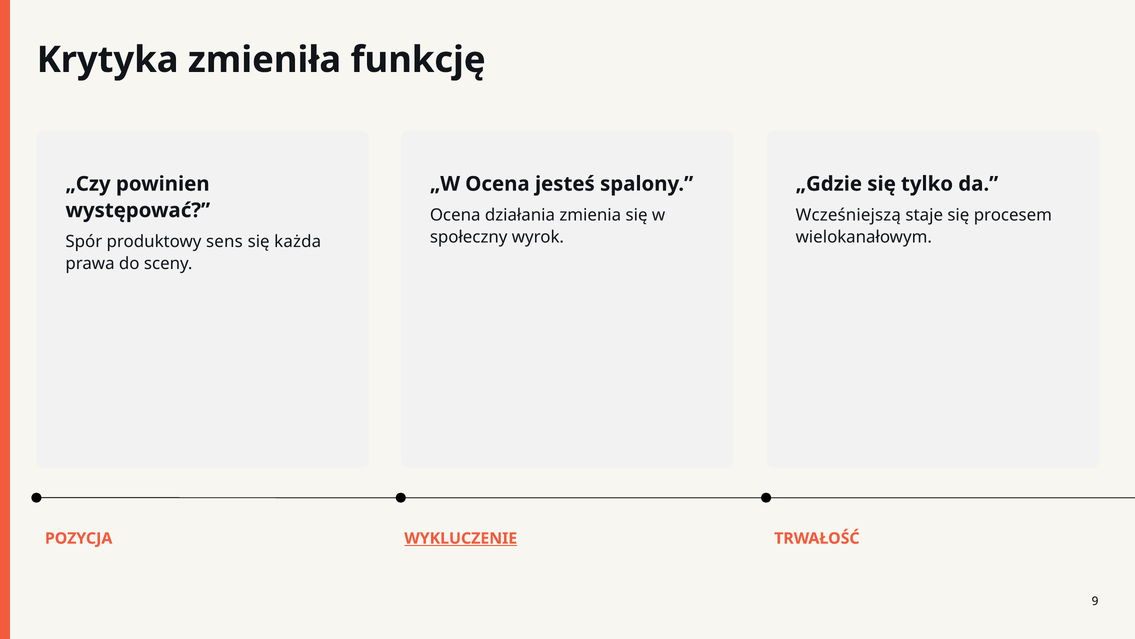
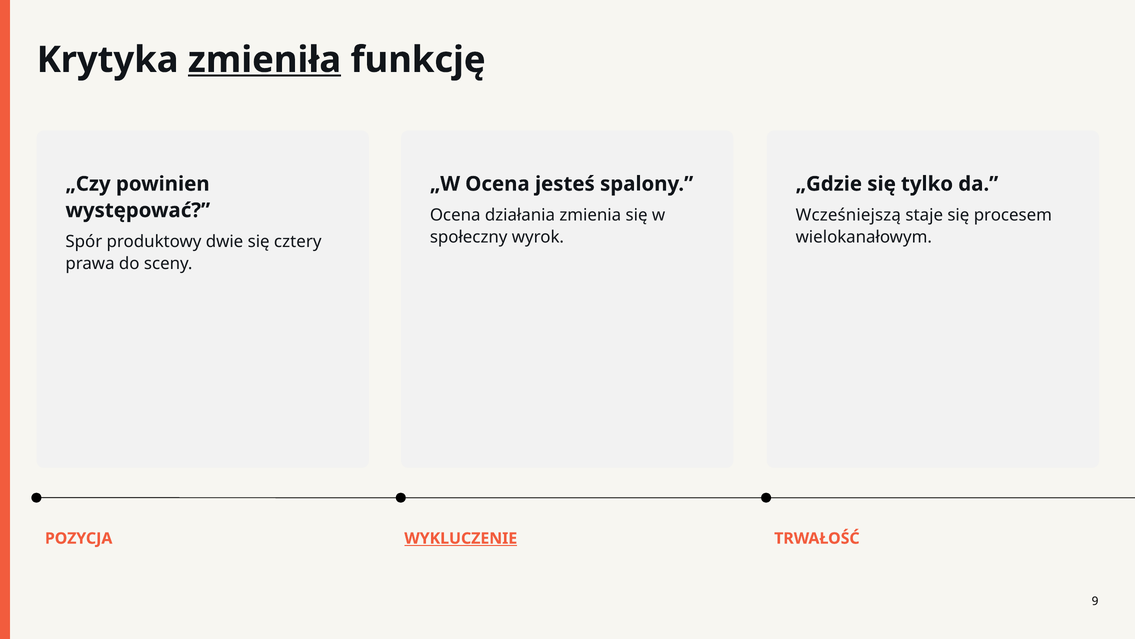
zmieniła underline: none -> present (265, 60)
sens: sens -> dwie (225, 242)
każda: każda -> cztery (298, 242)
